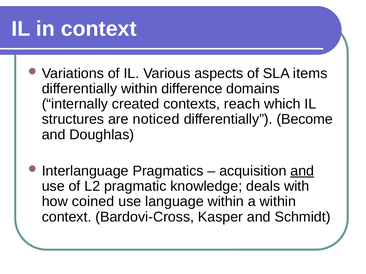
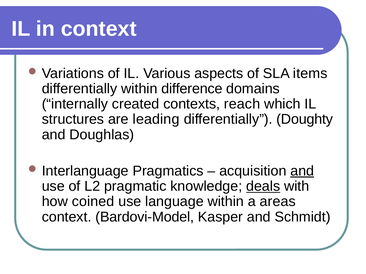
noticed: noticed -> leading (156, 119)
Become: Become -> Doughty (305, 119)
deals underline: none -> present (263, 187)
a within: within -> areas (278, 202)
Bardovi-Cross: Bardovi-Cross -> Bardovi-Model (145, 217)
